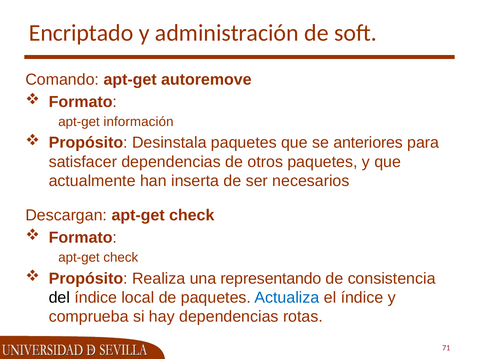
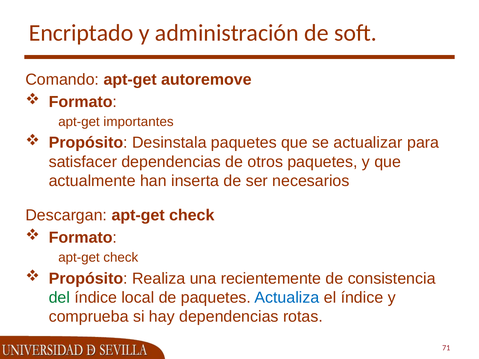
información: información -> importantes (139, 122)
anteriores: anteriores -> actualizar (368, 143)
representando: representando -> recientemente (271, 279)
del colour: black -> green (59, 298)
